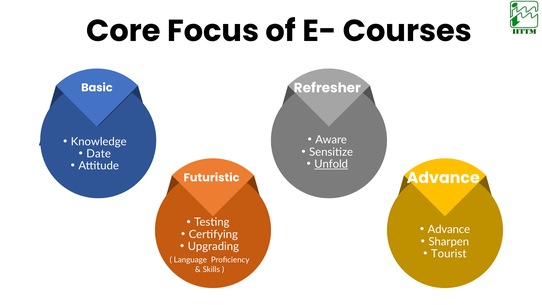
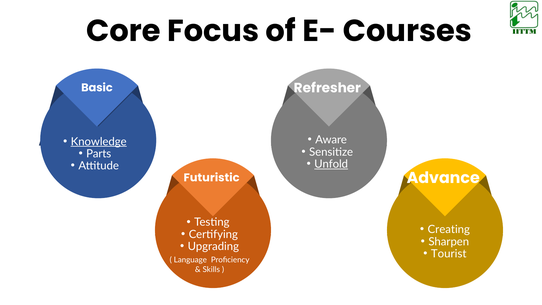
Knowledge underline: none -> present (99, 142)
Date: Date -> Parts (99, 154)
Advance: Advance -> Creating (449, 229)
